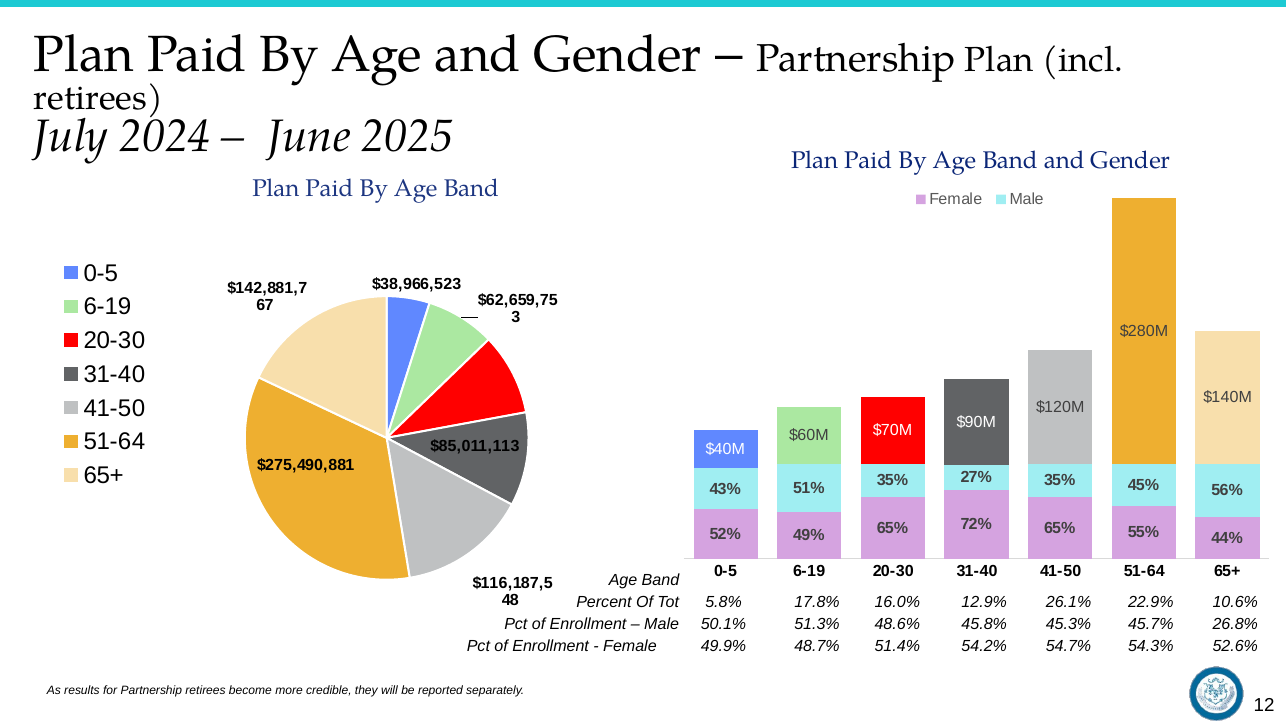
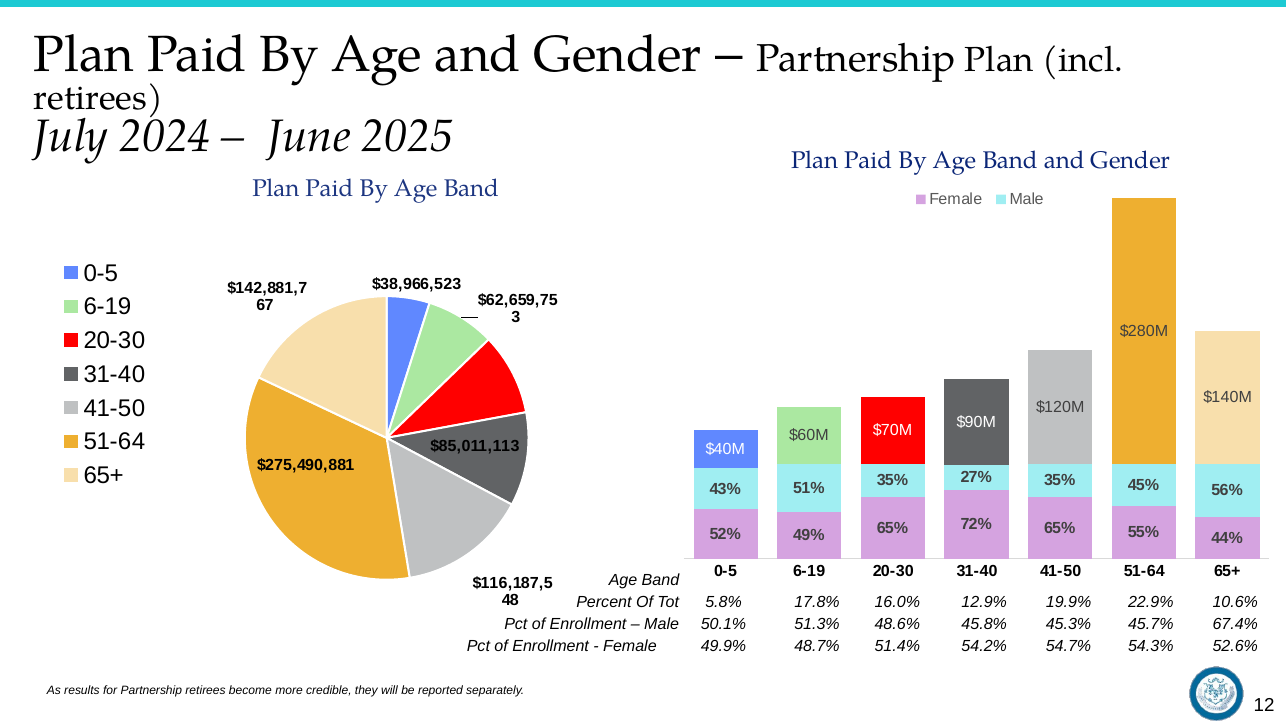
26.1%: 26.1% -> 19.9% (1069, 603)
26.8%: 26.8% -> 67.4% (1235, 625)
